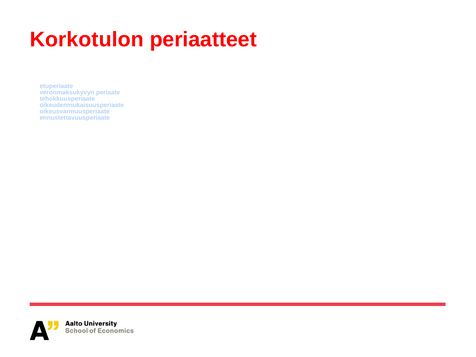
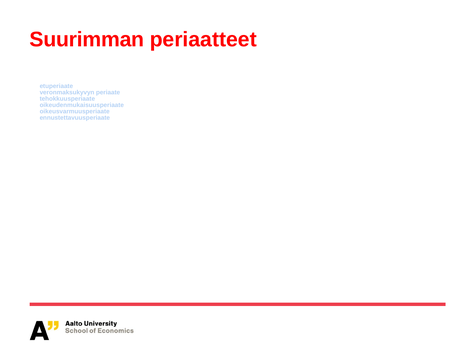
Korkotulon: Korkotulon -> Suurimman (87, 40)
